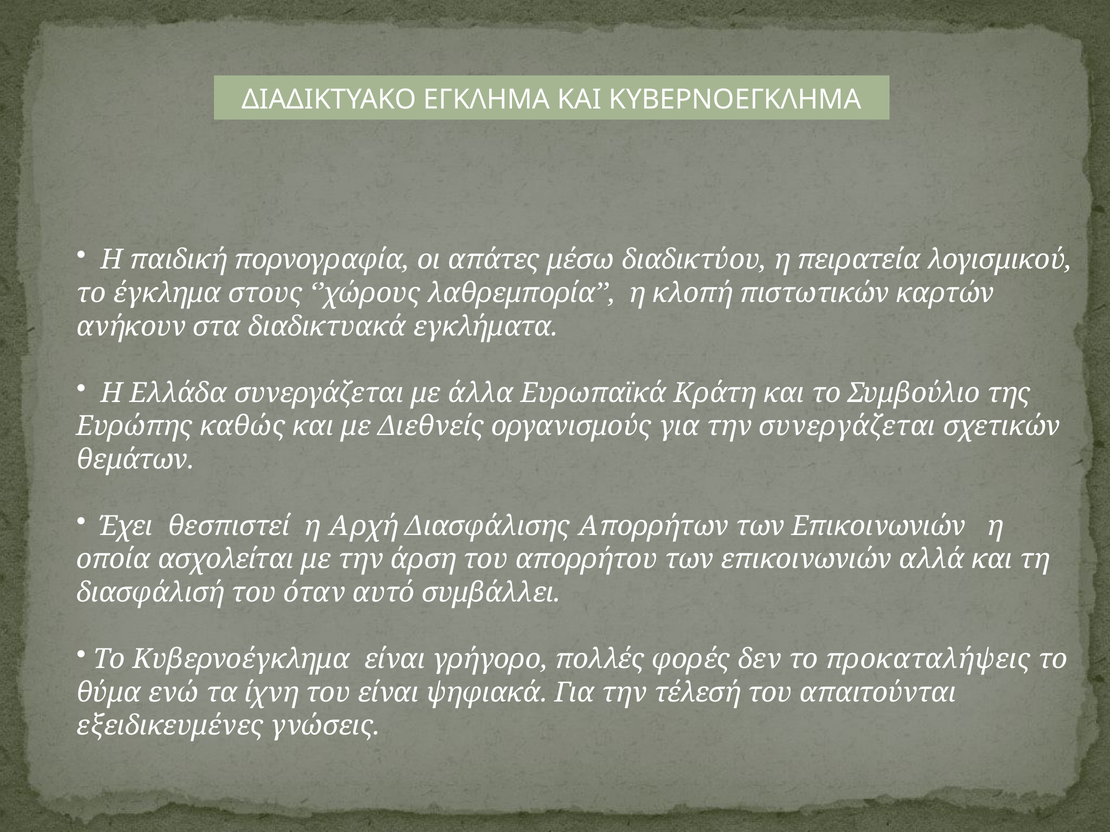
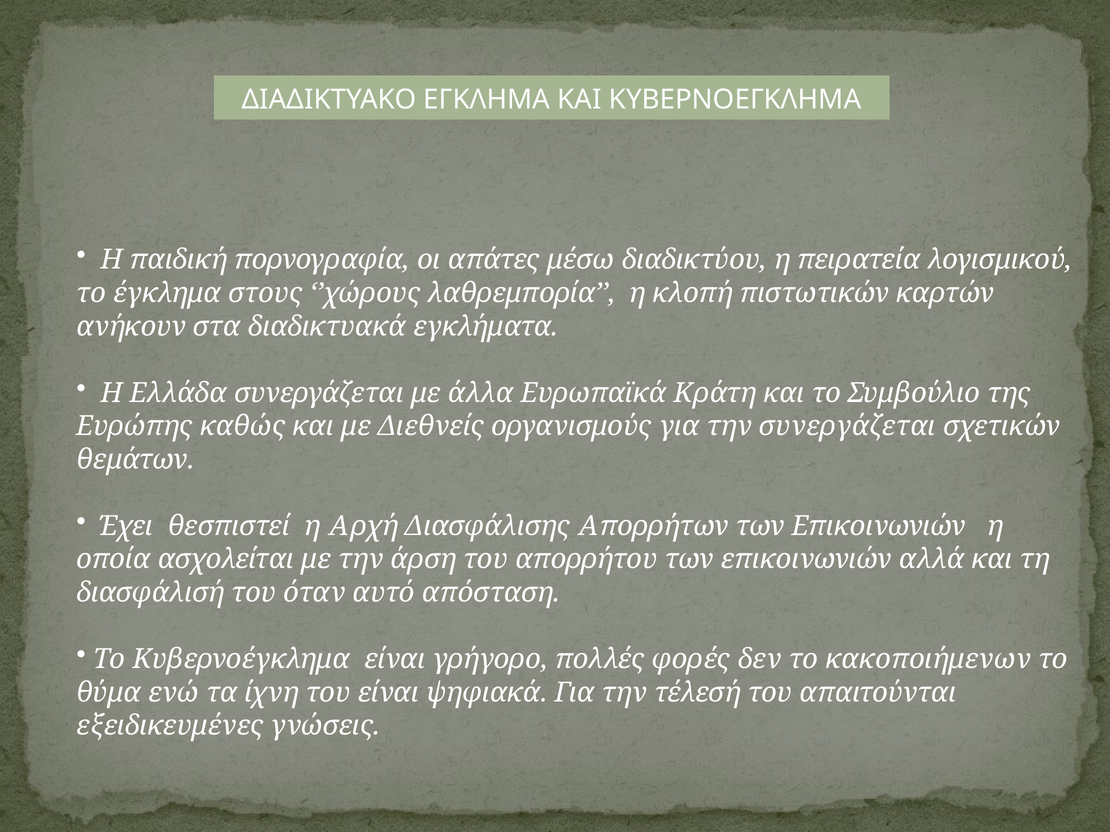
συμβάλλει: συμβάλλει -> απόσταση (491, 593)
προκαταλήψεις: προκαταλήψεις -> κακοποιήμενων (928, 660)
